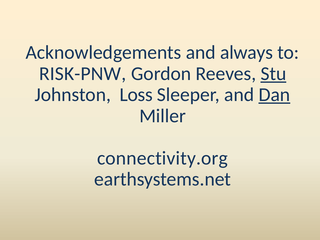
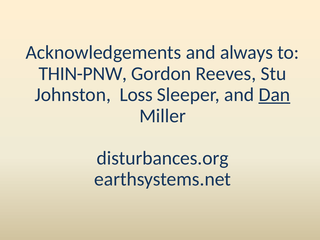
RISK-PNW: RISK-PNW -> THIN-PNW (83, 74)
Stu underline: present -> none (273, 74)
connectivity.org: connectivity.org -> disturbances.org (163, 158)
